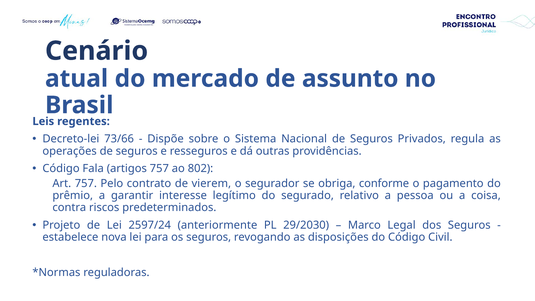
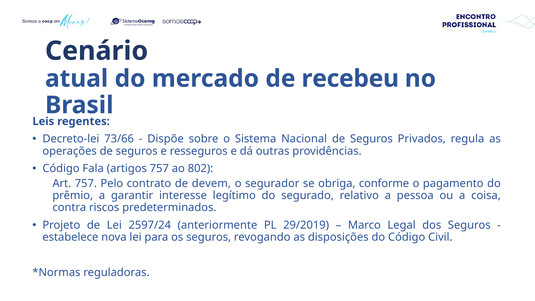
assunto: assunto -> recebeu (350, 79)
vierem: vierem -> devem (211, 183)
29/2030: 29/2030 -> 29/2019 (306, 225)
